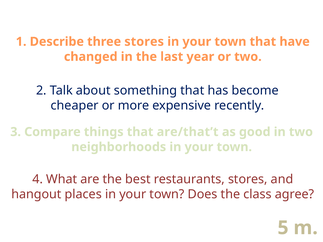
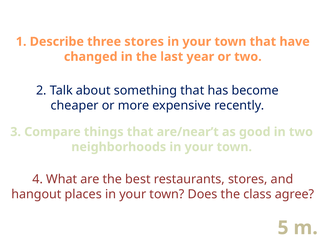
are/that’t: are/that’t -> are/near’t (188, 132)
